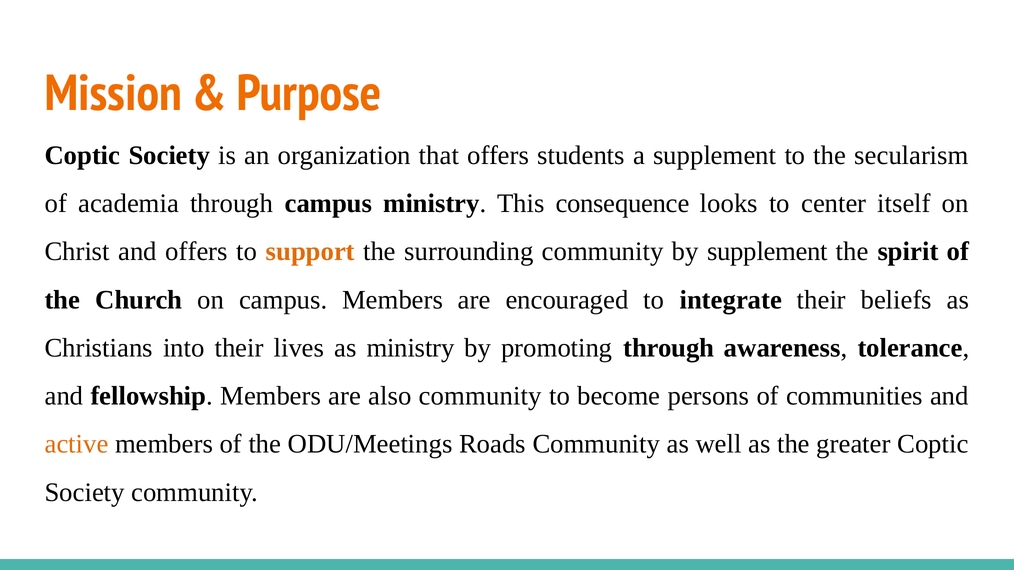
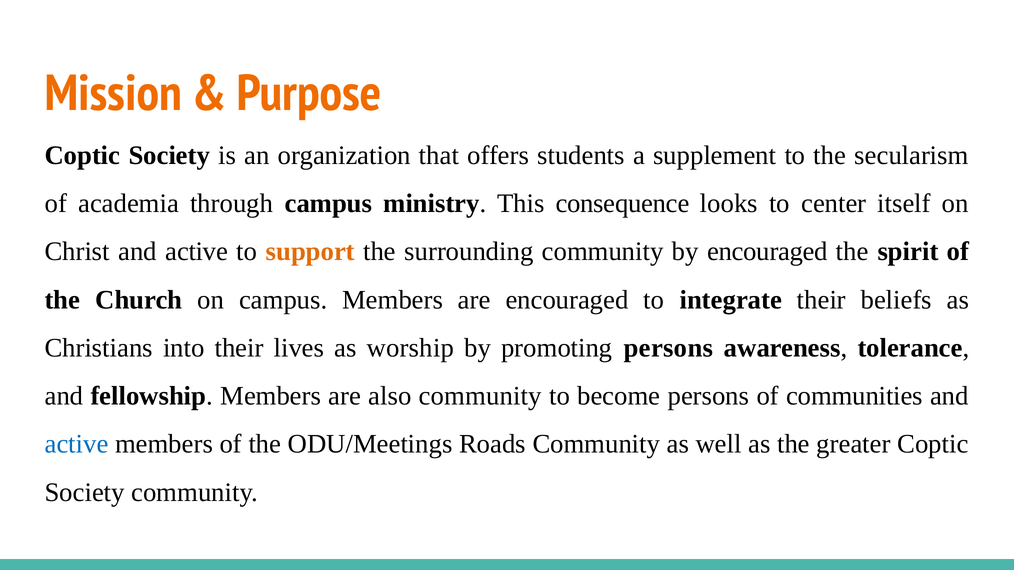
Christ and offers: offers -> active (197, 252)
by supplement: supplement -> encouraged (767, 252)
as ministry: ministry -> worship (410, 348)
promoting through: through -> persons (668, 348)
active colour: orange -> blue (77, 444)
